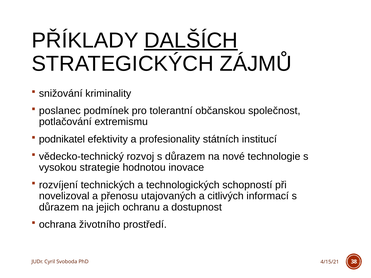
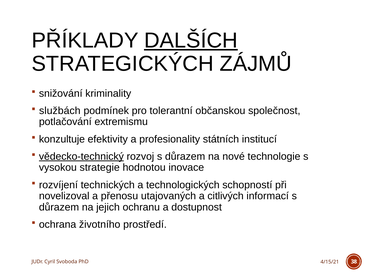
poslanec: poslanec -> službách (60, 111)
podnikatel: podnikatel -> konzultuje (62, 139)
vědecko-technický underline: none -> present (81, 157)
